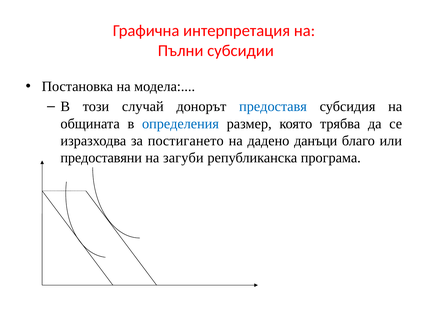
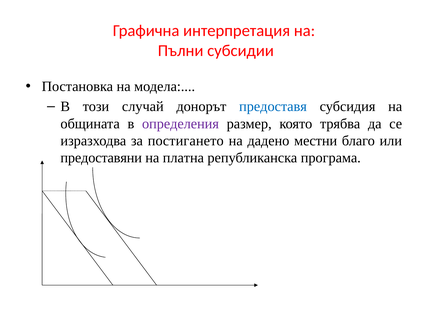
определения colour: blue -> purple (180, 124)
данъци: данъци -> местни (316, 141)
загуби: загуби -> платна (183, 158)
